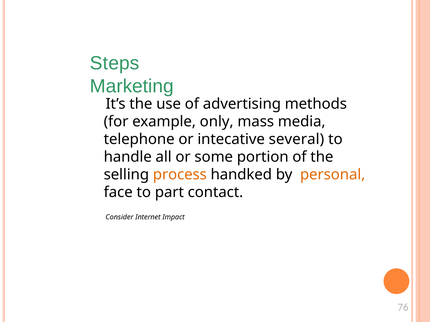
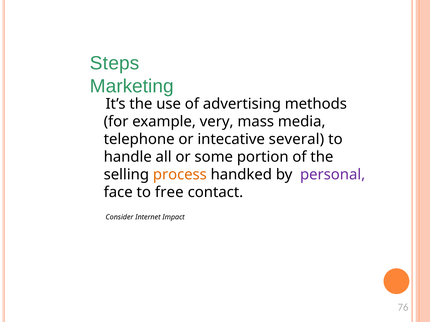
only: only -> very (217, 122)
personal colour: orange -> purple (333, 175)
part: part -> free (169, 193)
